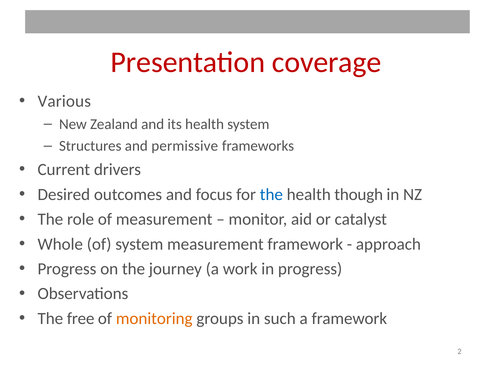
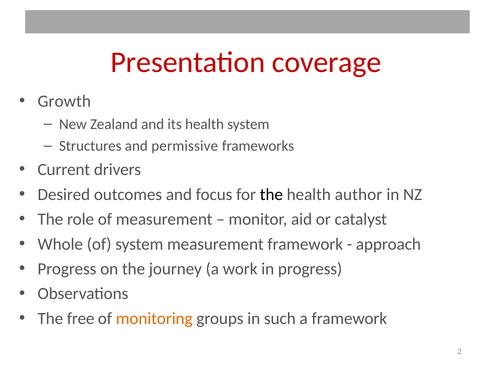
Various: Various -> Growth (64, 101)
the colour: blue -> black (271, 195)
though: though -> author (359, 195)
